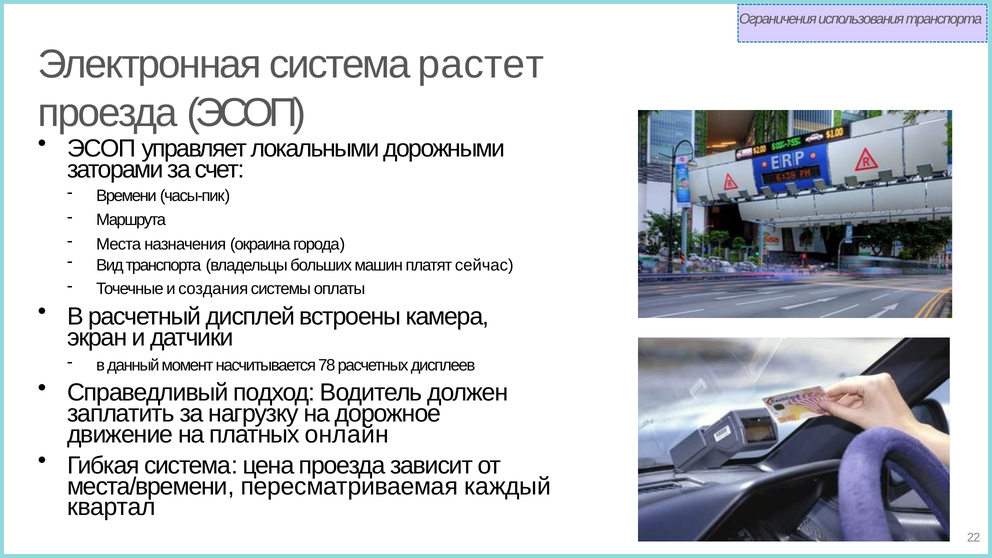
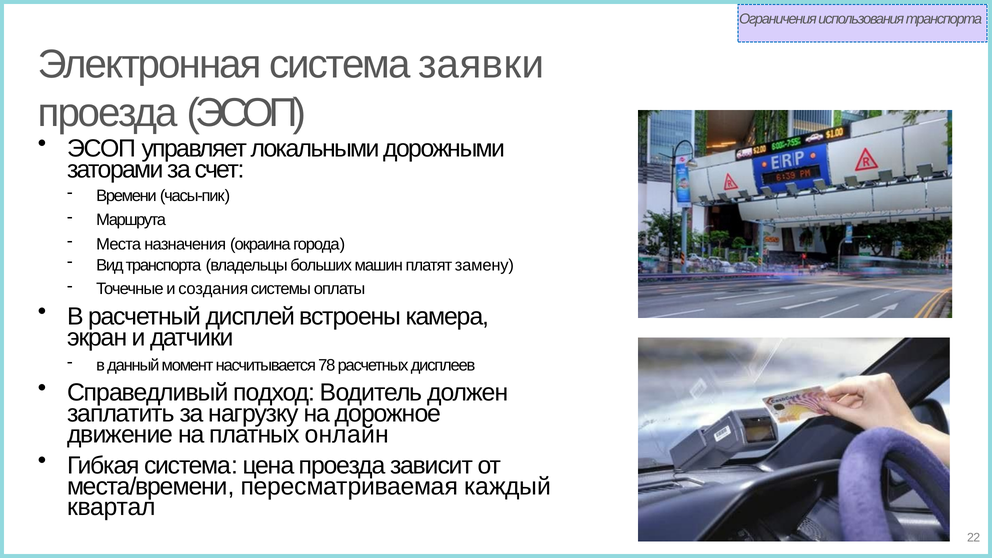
растет: растет -> заявки (481, 64)
сейчас: сейчас -> замену (484, 265)
